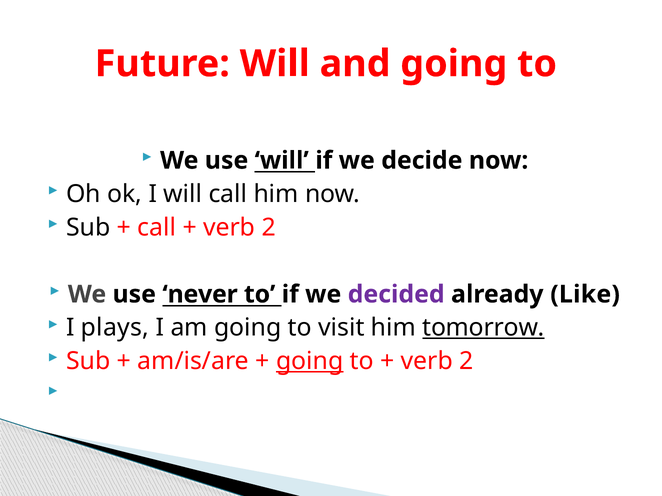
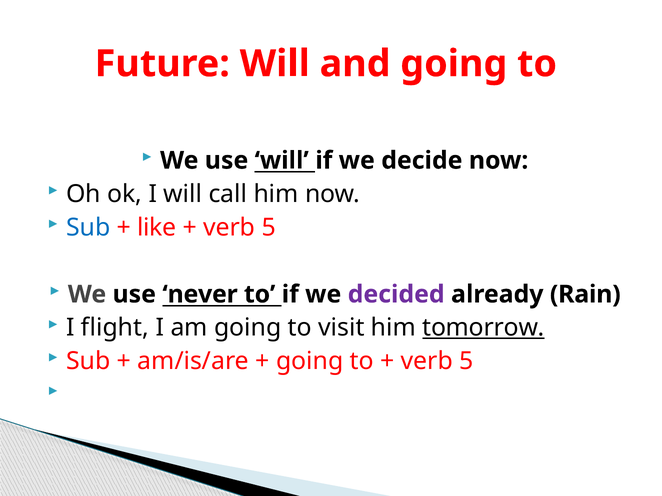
Sub colour: black -> blue (88, 228)
call: call -> like (157, 228)
2: 2 -> 5 (269, 228)
Like: Like -> Rain (585, 295)
plays: plays -> flight (115, 328)
going underline: present -> none (310, 362)
2: 2 -> 5 (466, 362)
